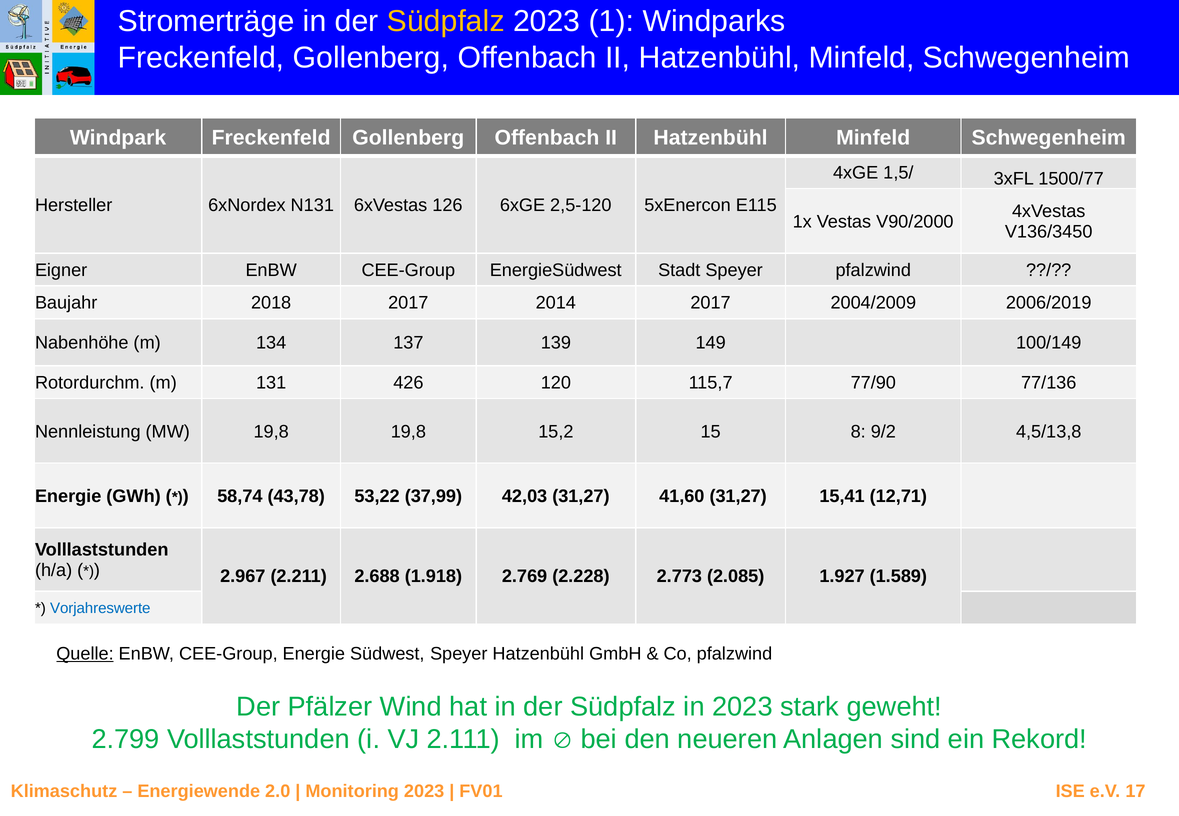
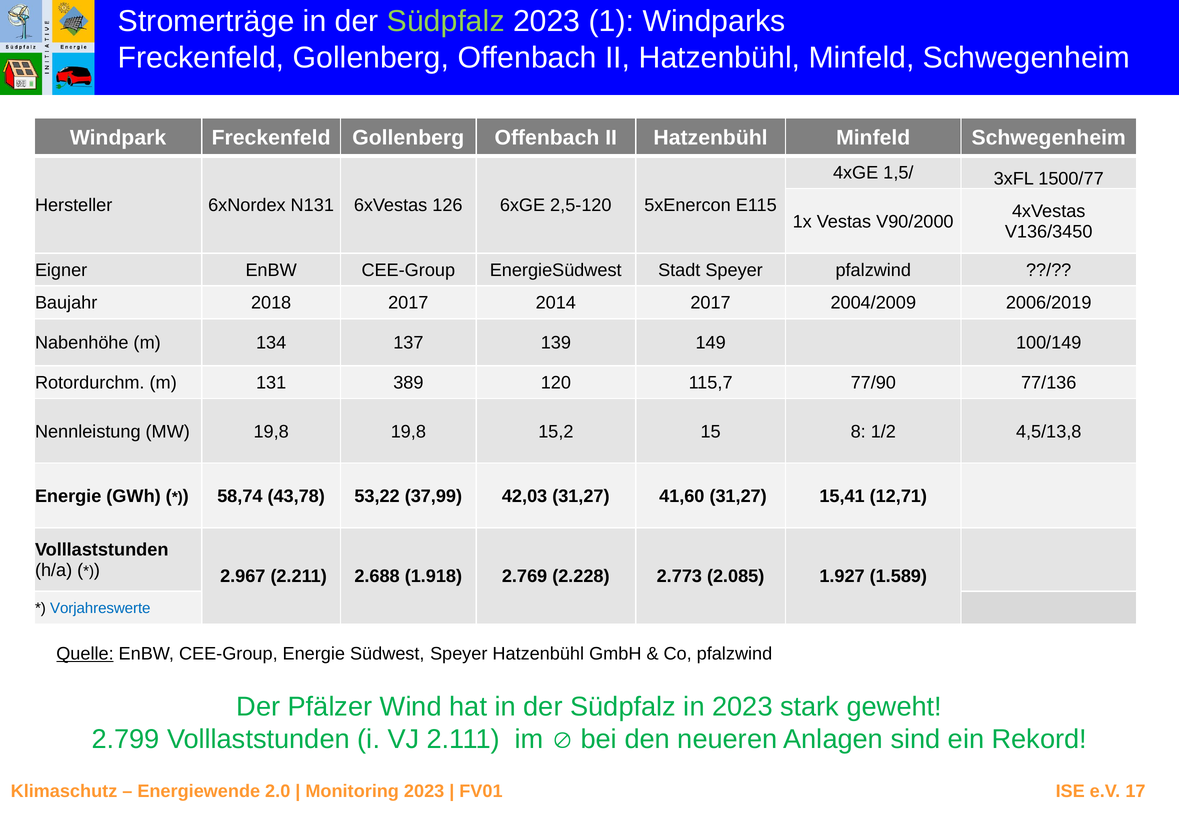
Südpfalz colour: yellow -> light green (446, 21)
426: 426 -> 389 (408, 383)
9/2: 9/2 -> 1/2 (883, 432)
